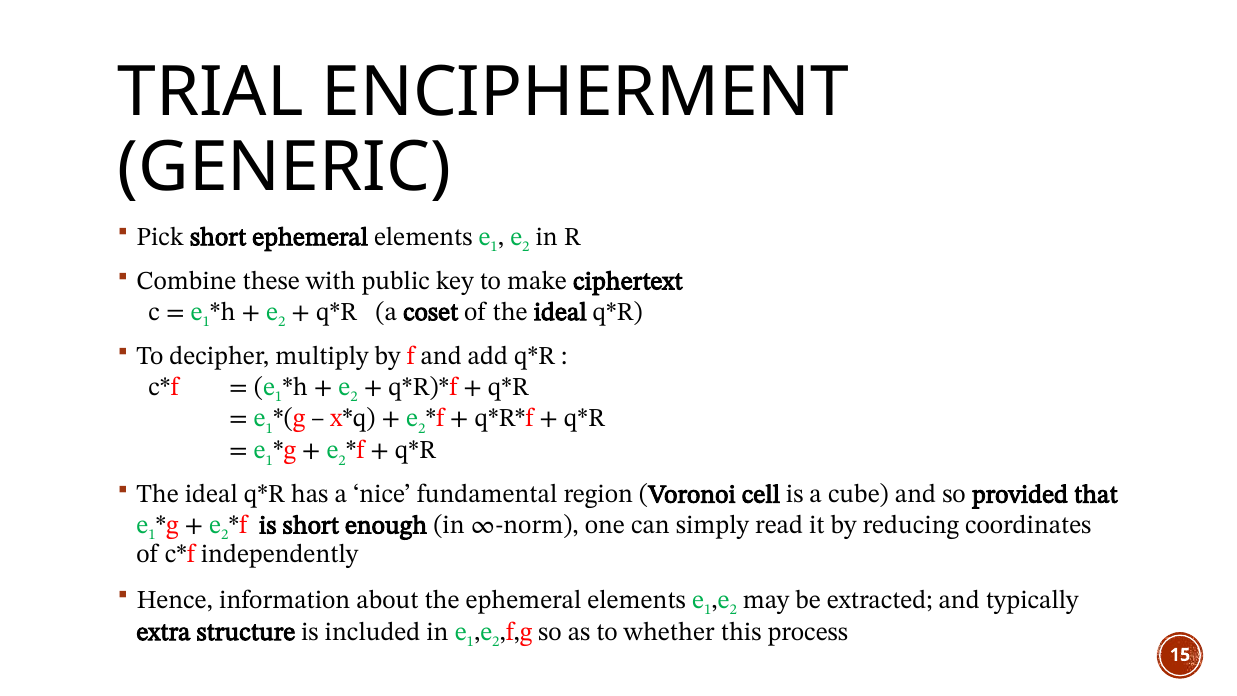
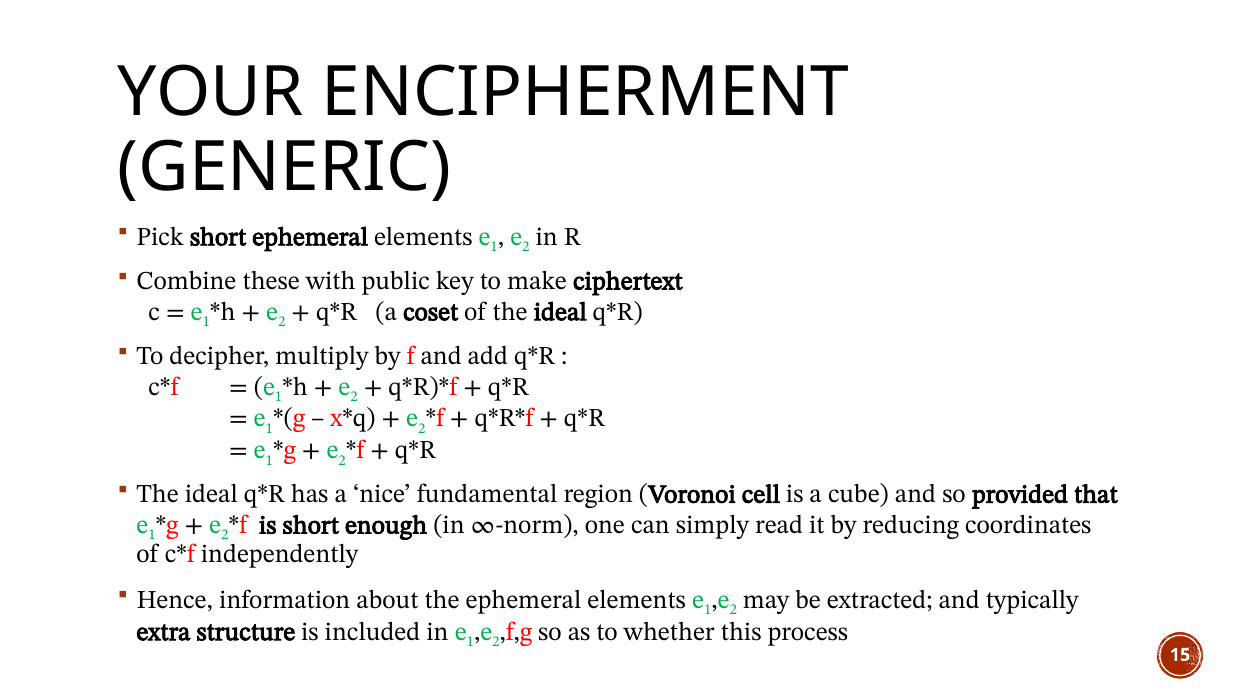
TRIAL: TRIAL -> YOUR (211, 93)
